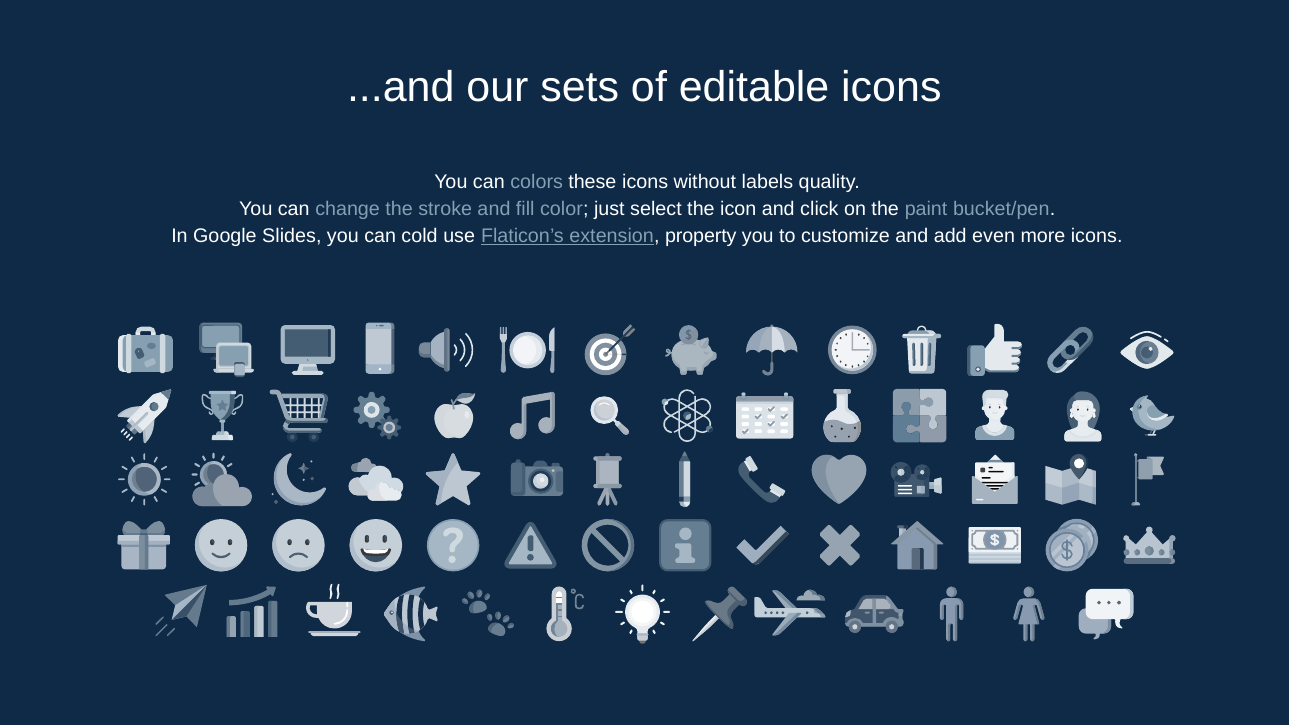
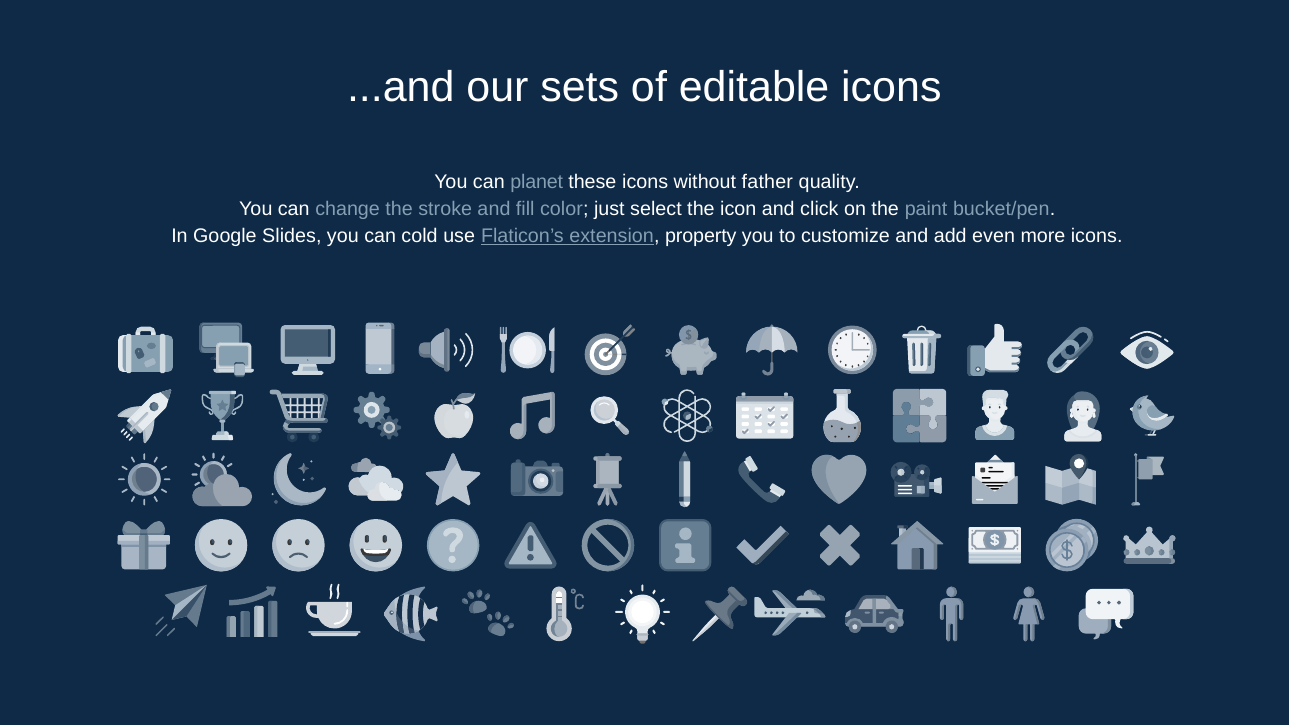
colors: colors -> planet (537, 182)
labels: labels -> father (767, 182)
